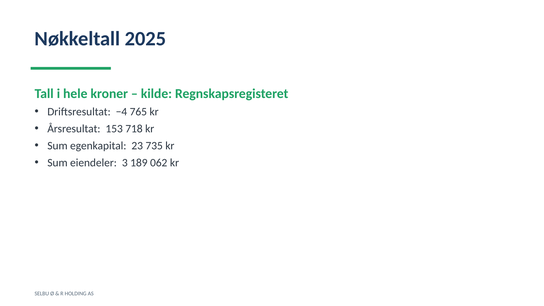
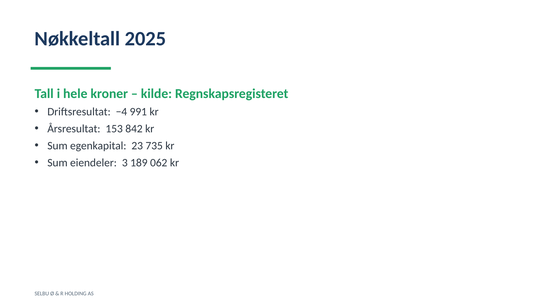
765: 765 -> 991 (138, 112)
718: 718 -> 842 (134, 129)
